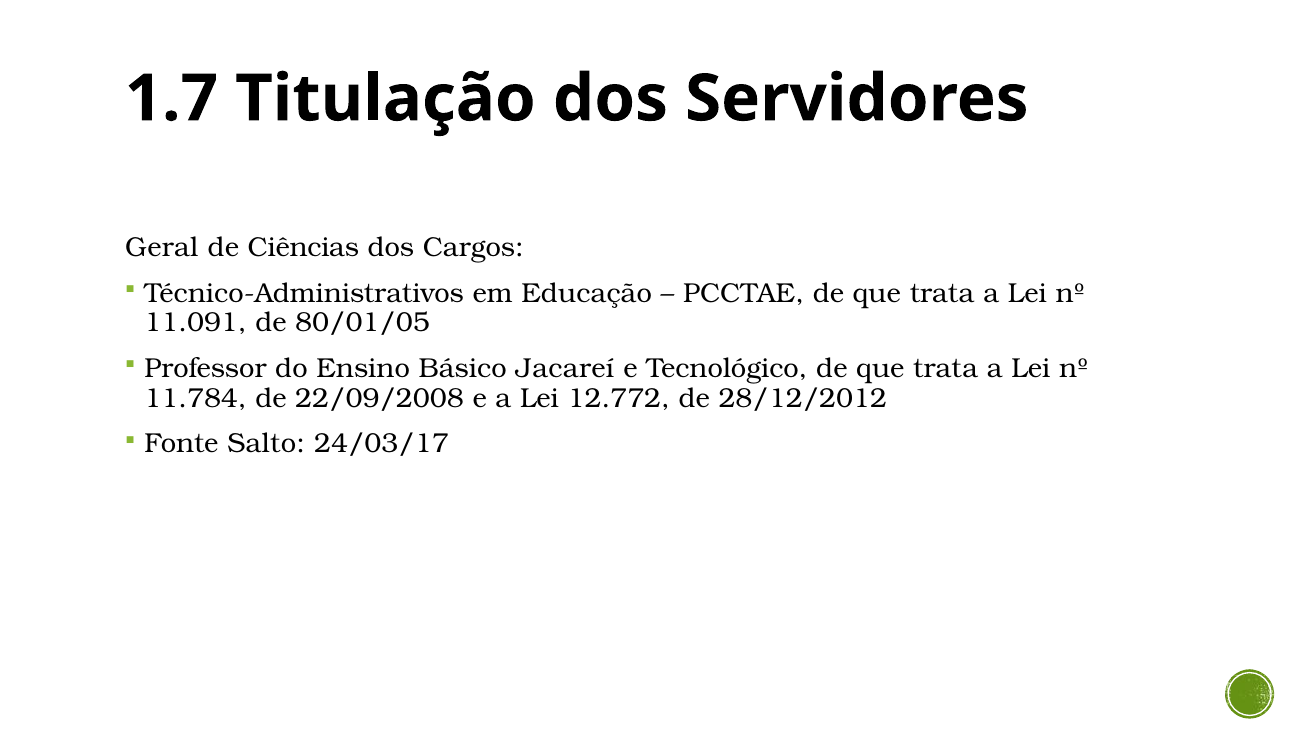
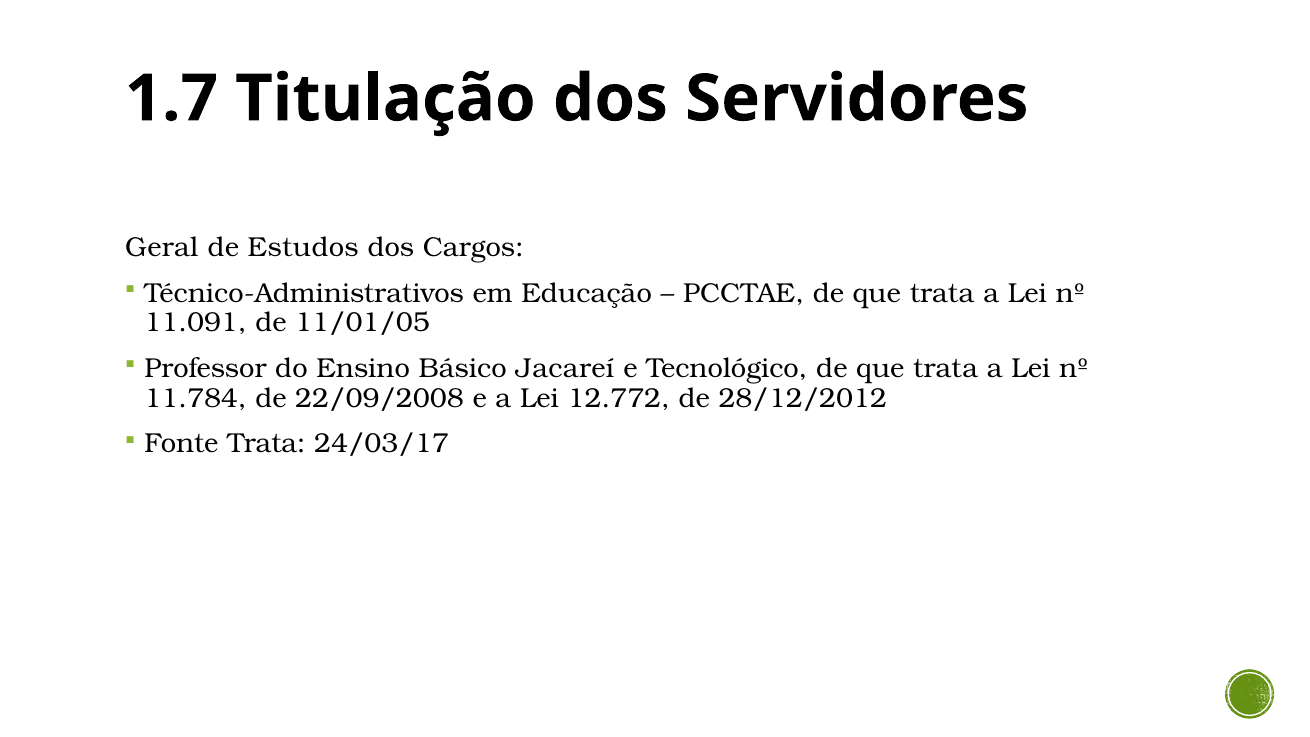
Ciências: Ciências -> Estudos (303, 247)
80/01/05: 80/01/05 -> 11/01/05 (362, 323)
Fonte Salto: Salto -> Trata (267, 444)
